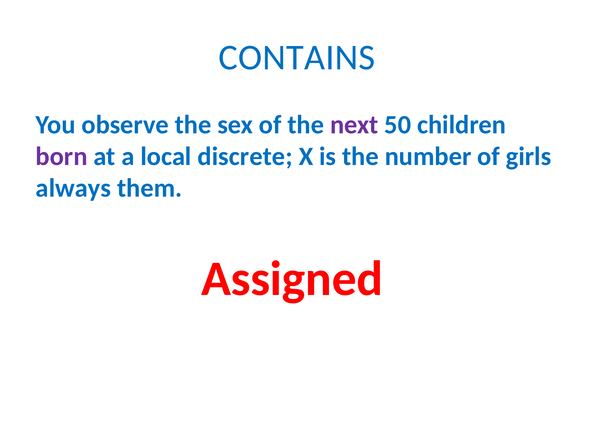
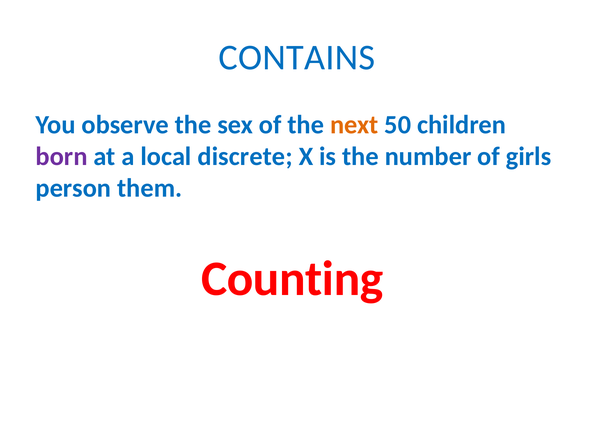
next colour: purple -> orange (354, 125)
always: always -> person (73, 188)
Assigned: Assigned -> Counting (292, 279)
